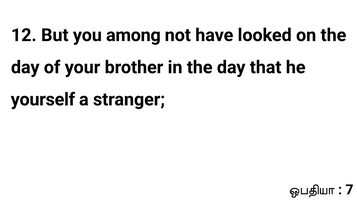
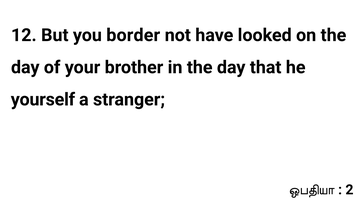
among: among -> border (133, 35)
7: 7 -> 2 (349, 190)
